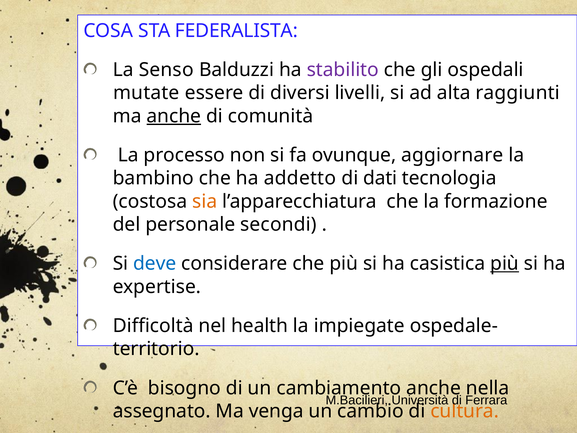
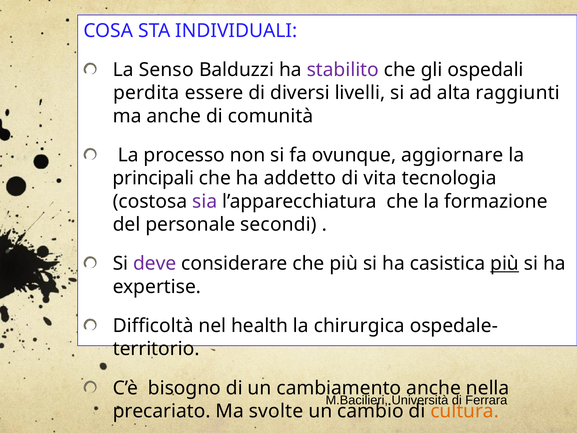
FEDERALISTA: FEDERALISTA -> INDIVIDUALI (236, 31)
mutate: mutate -> perdita (146, 93)
anche underline: present -> none (174, 116)
bambino: bambino -> principali (153, 178)
dati: dati -> vita (380, 178)
sia colour: orange -> purple (205, 201)
deve colour: blue -> purple (155, 263)
impiegate: impiegate -> chirurgica (359, 326)
assegnato: assegnato -> precariato (162, 411)
venga: venga -> svolte (276, 411)
